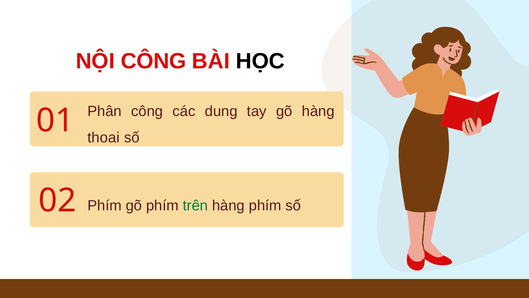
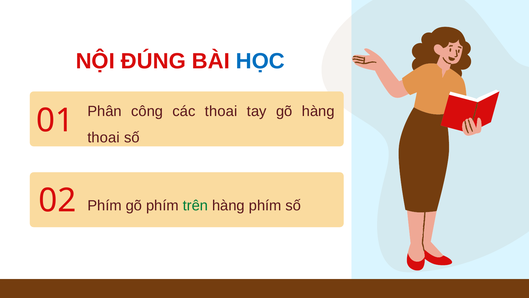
NỘI CÔNG: CÔNG -> ĐÚNG (153, 61)
HỌC colour: black -> blue (260, 61)
các dung: dung -> thoai (221, 111)
